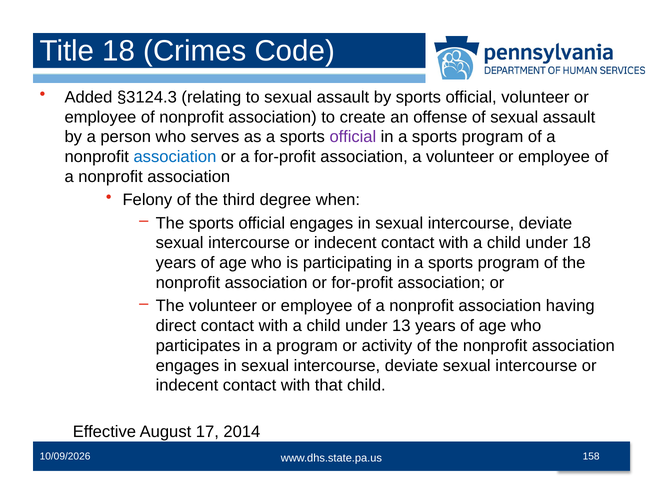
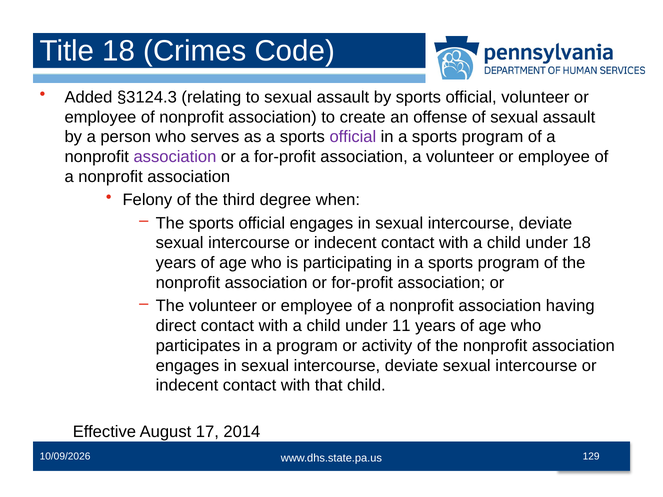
association colour: blue -> purple (175, 157)
13: 13 -> 11 (401, 326)
158: 158 -> 129 (591, 456)
